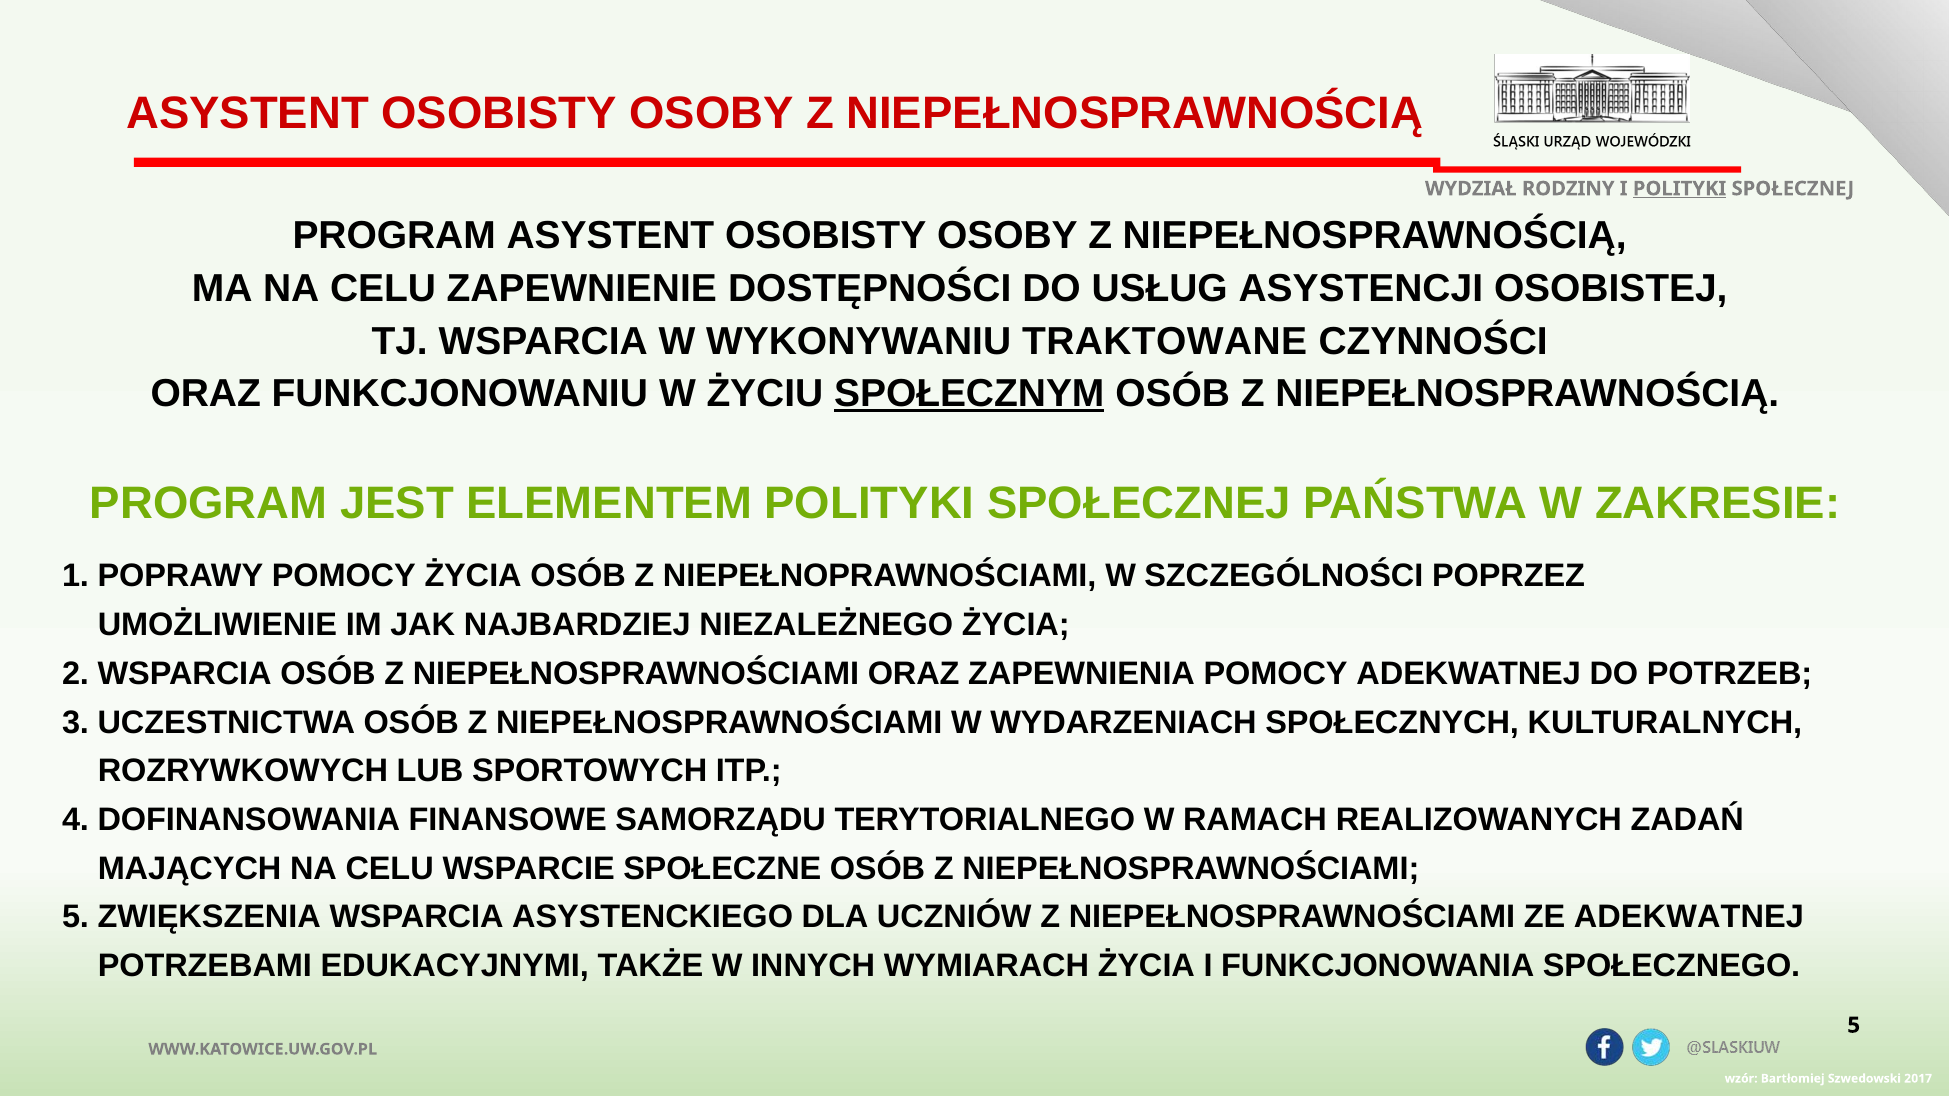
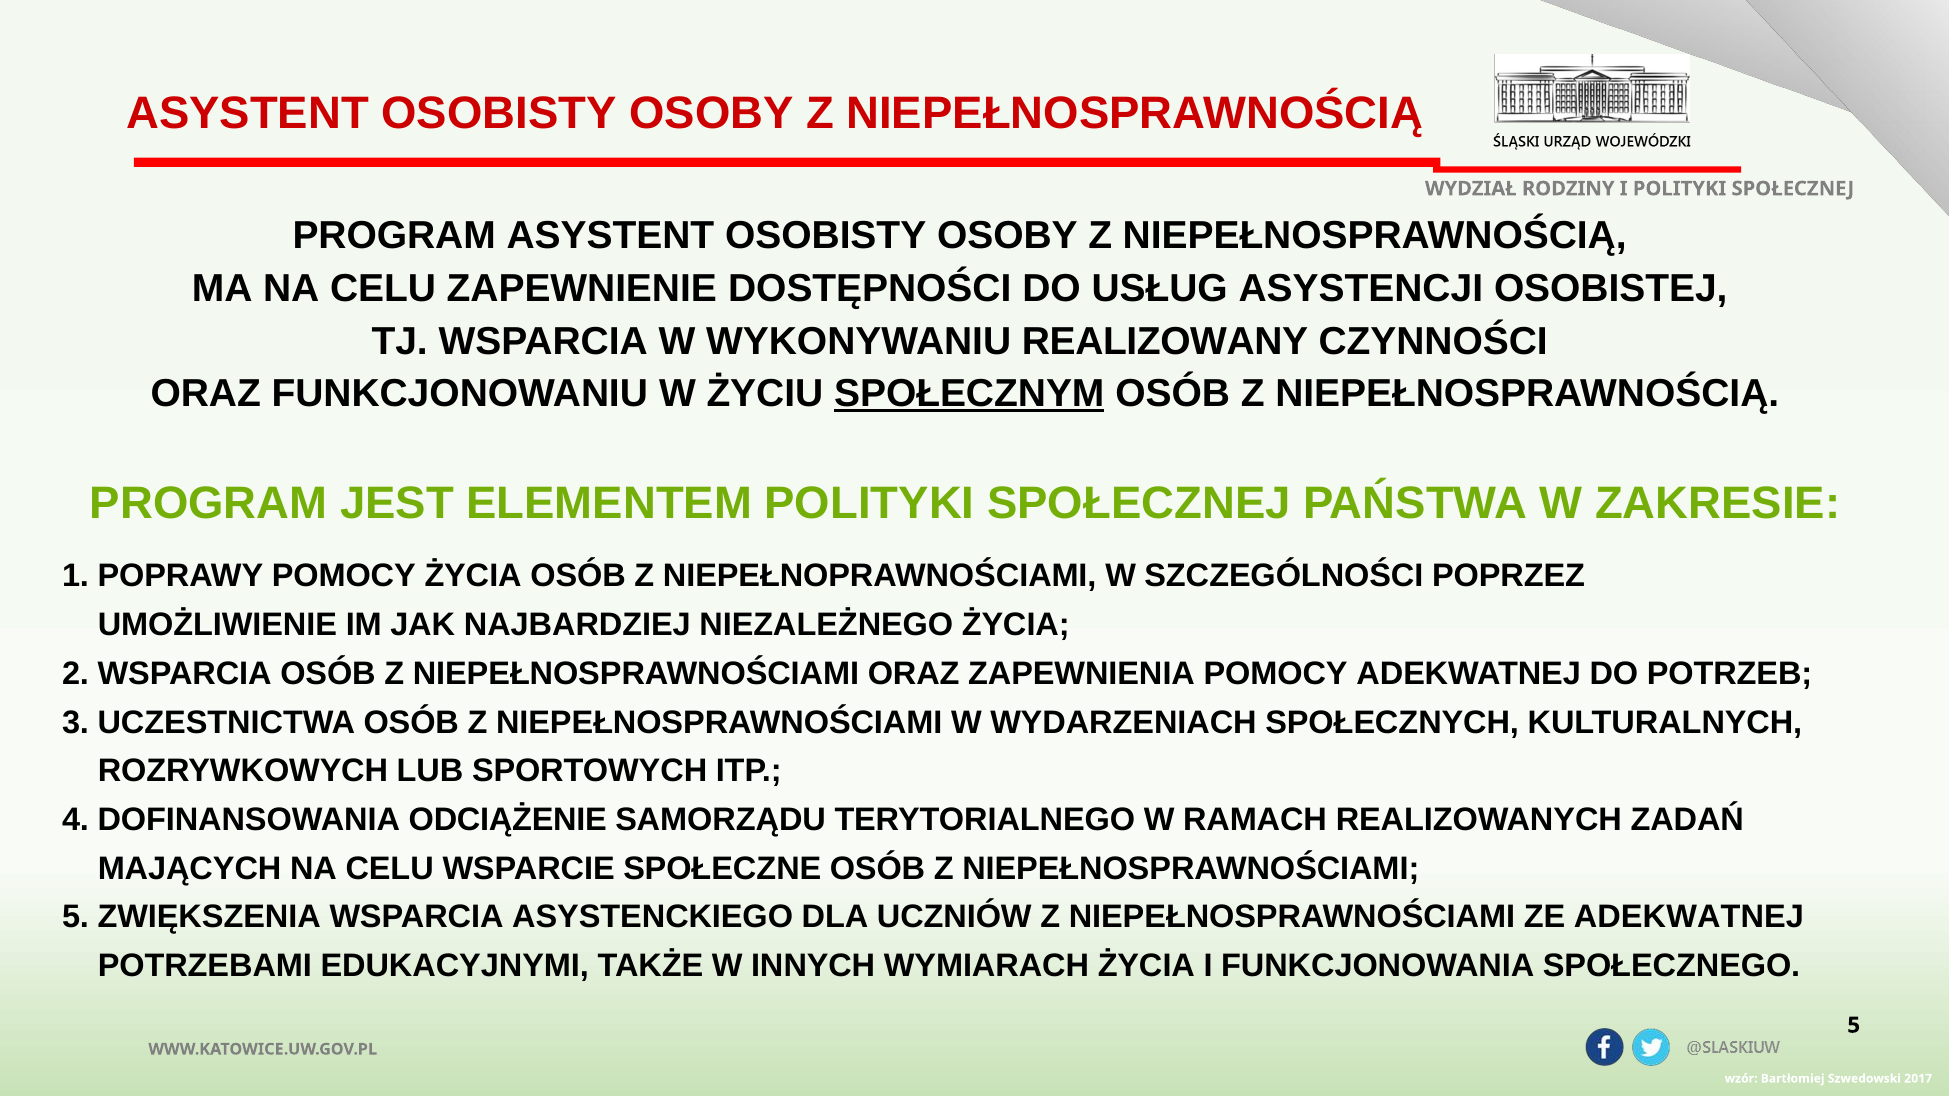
POLITYKI underline: present -> none (1680, 189)
TRAKTOWANE: TRAKTOWANE -> REALIZOWANY (1165, 341)
FINANSOWE: FINANSOWE -> ODCIĄŻENIE (508, 820)
